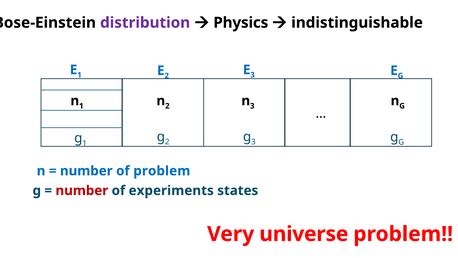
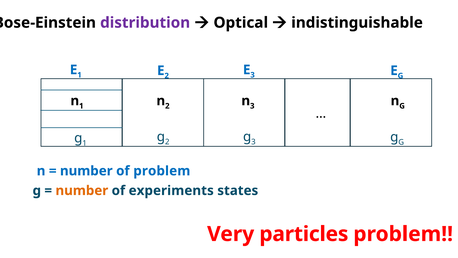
Physics: Physics -> Optical (241, 23)
number colour: red -> orange (82, 190)
universe: universe -> particles (304, 234)
